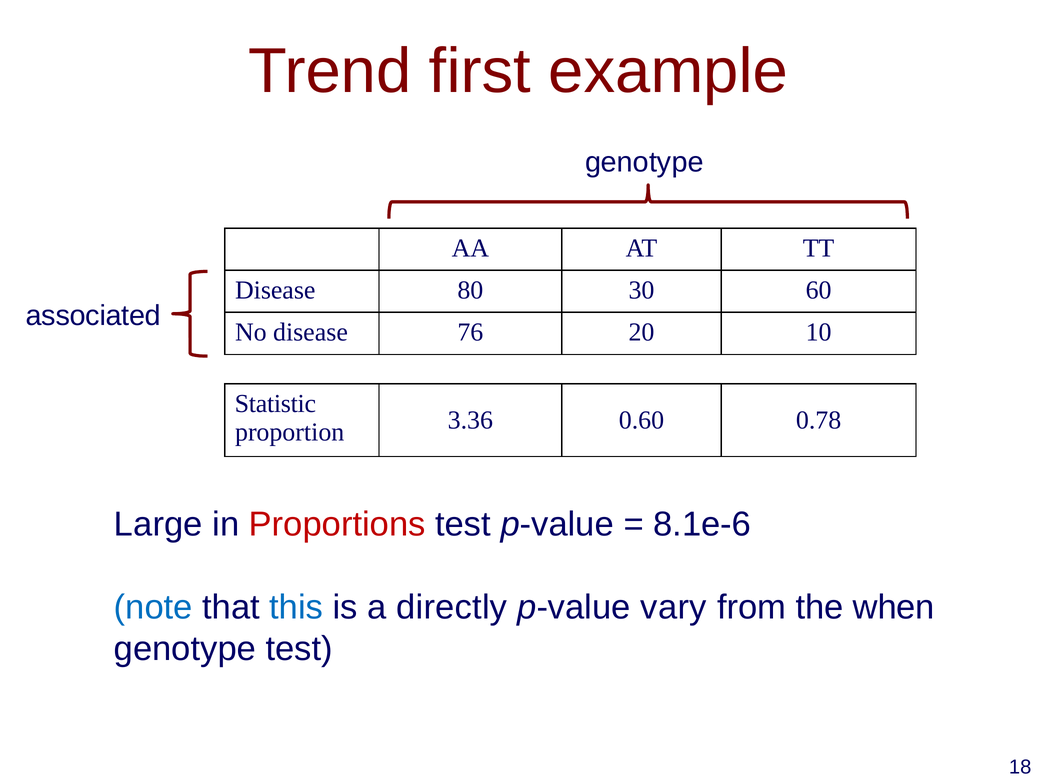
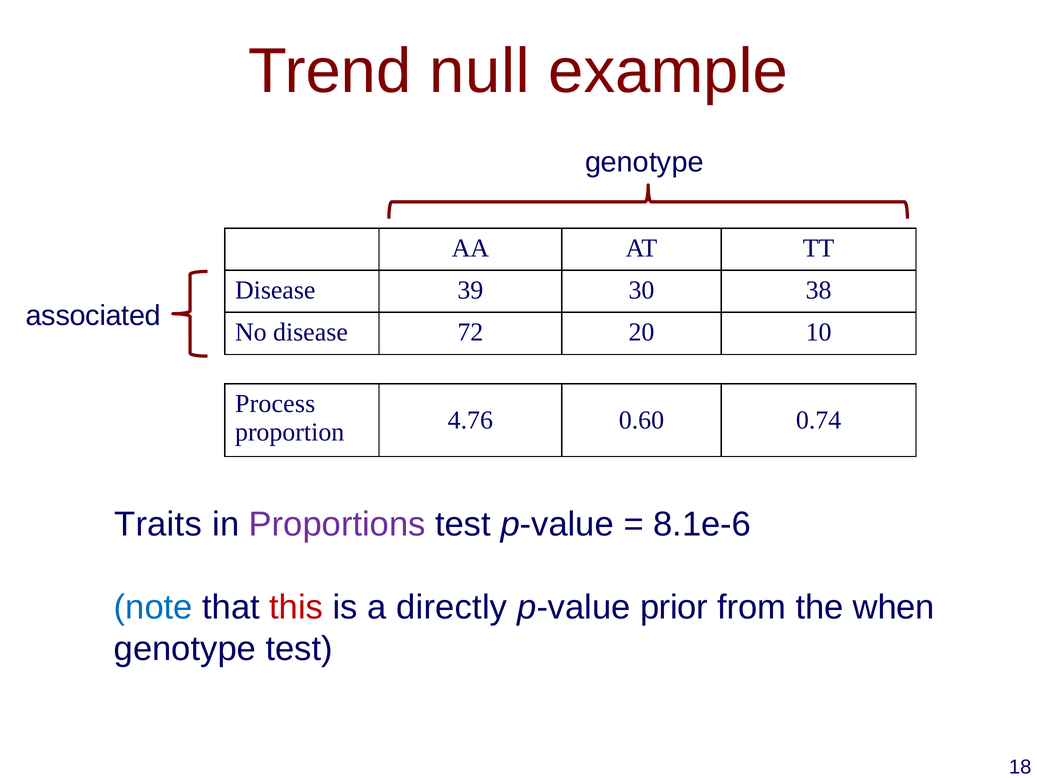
first: first -> null (480, 71)
80: 80 -> 39 (470, 290)
60: 60 -> 38 (819, 290)
76: 76 -> 72 (470, 332)
Statistic: Statistic -> Process (275, 403)
3.36: 3.36 -> 4.76 (470, 420)
0.78: 0.78 -> 0.74 (819, 420)
Large: Large -> Traits (158, 524)
Proportions colour: red -> purple (337, 524)
this colour: blue -> red (296, 607)
vary: vary -> prior (674, 607)
